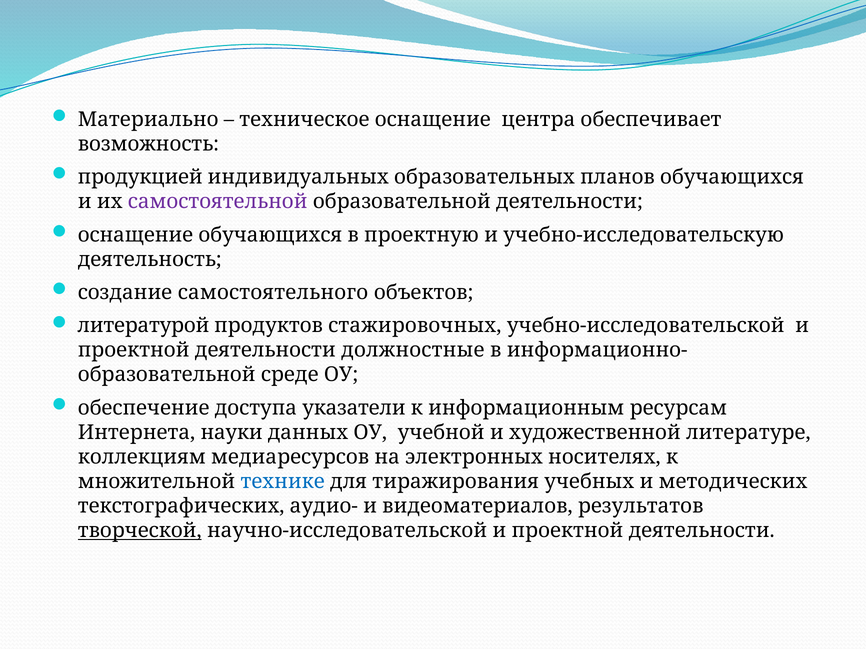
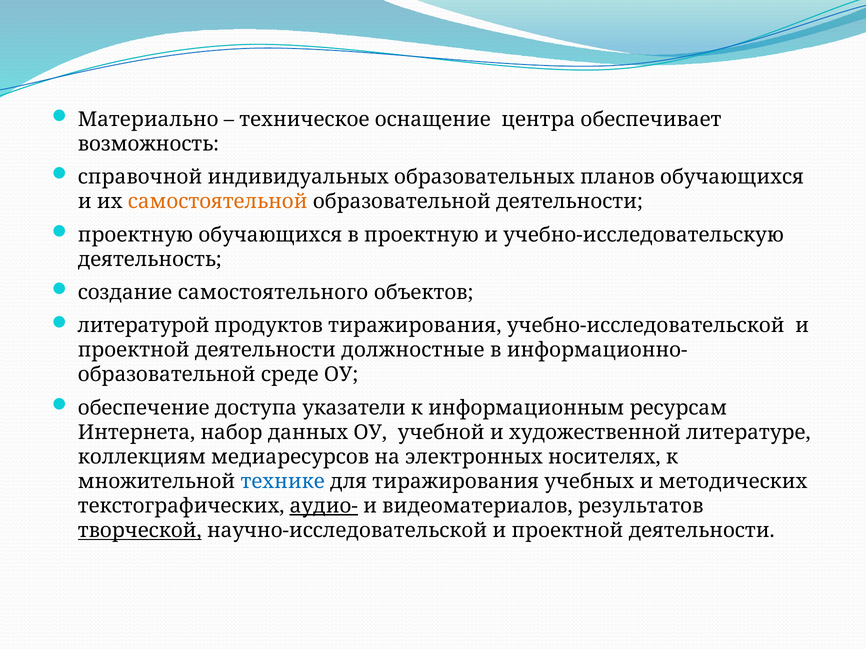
продукцией: продукцией -> справочной (140, 177)
самостоятельной colour: purple -> orange (218, 202)
оснащение: оснащение -> проектную (135, 235)
продуктов стажировочных: стажировочных -> тиражирования (415, 326)
науки: науки -> набор (232, 433)
аудио- underline: none -> present (324, 506)
